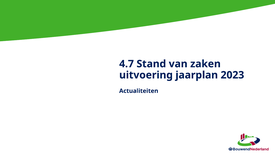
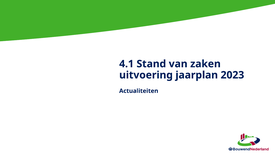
4.7: 4.7 -> 4.1 (127, 64)
